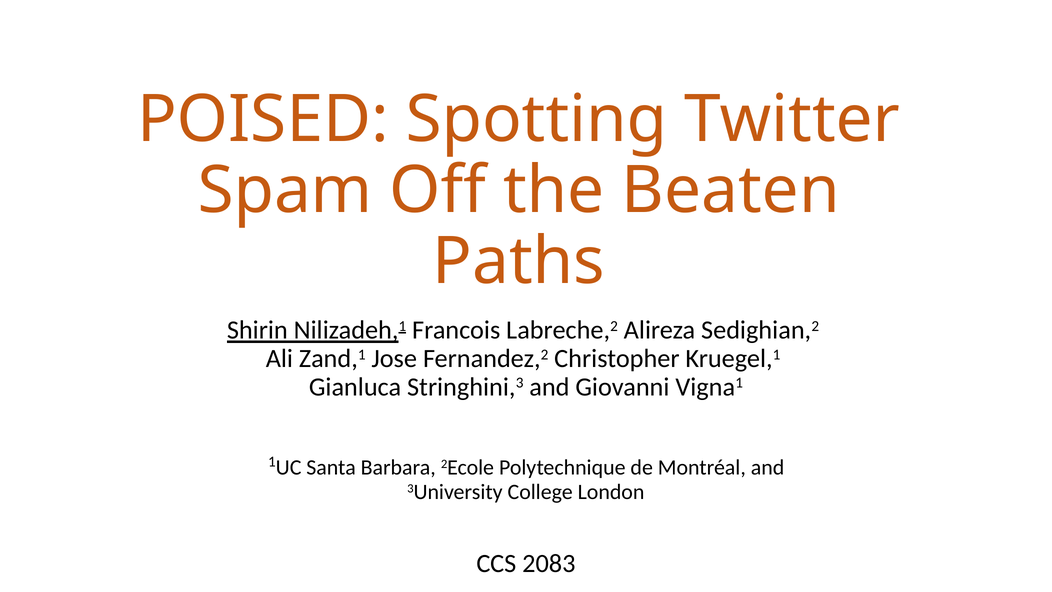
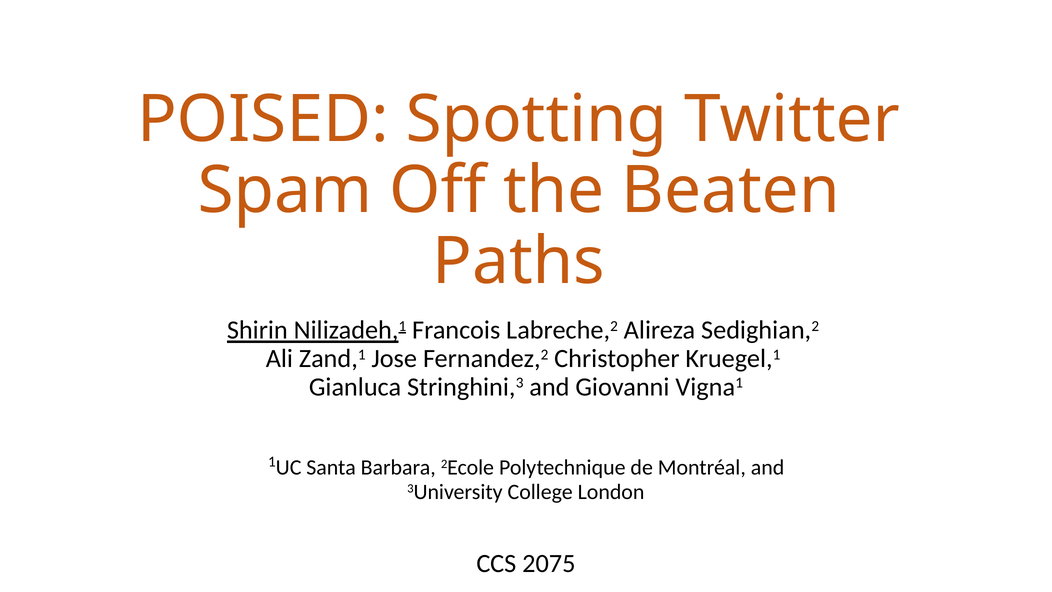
2083: 2083 -> 2075 (549, 563)
